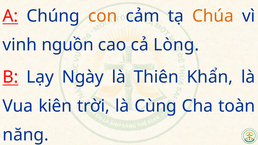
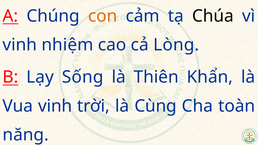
Chúa colour: orange -> black (213, 16)
nguồn: nguồn -> nhiệm (67, 45)
Ngày: Ngày -> Sống (83, 77)
Vua kiên: kiên -> vinh (55, 106)
